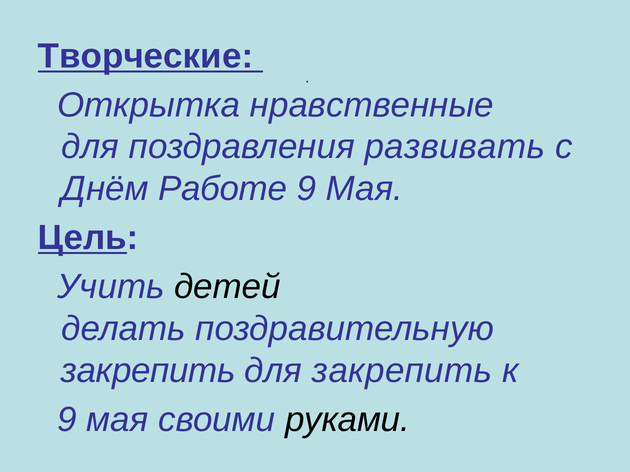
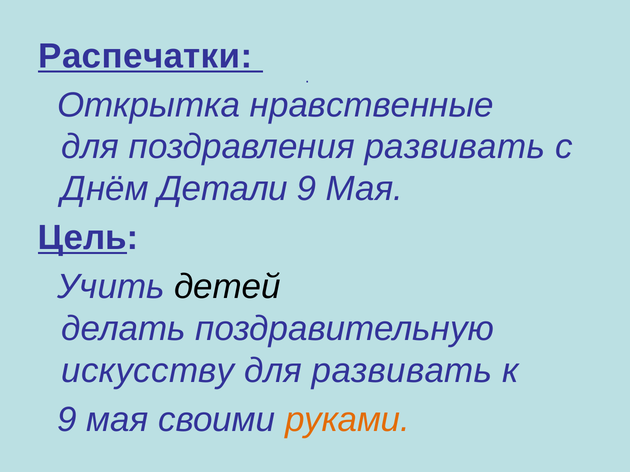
Творческие: Творческие -> Распечатки (145, 56)
Работе: Работе -> Детали (223, 189)
закрепить: закрепить -> искусству (148, 371)
для закрепить: закрепить -> развивать (402, 371)
руками colour: black -> orange (347, 420)
